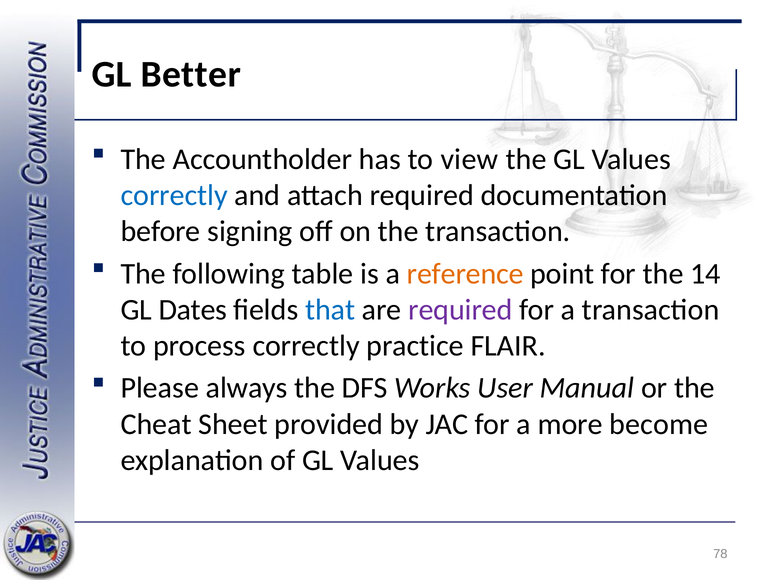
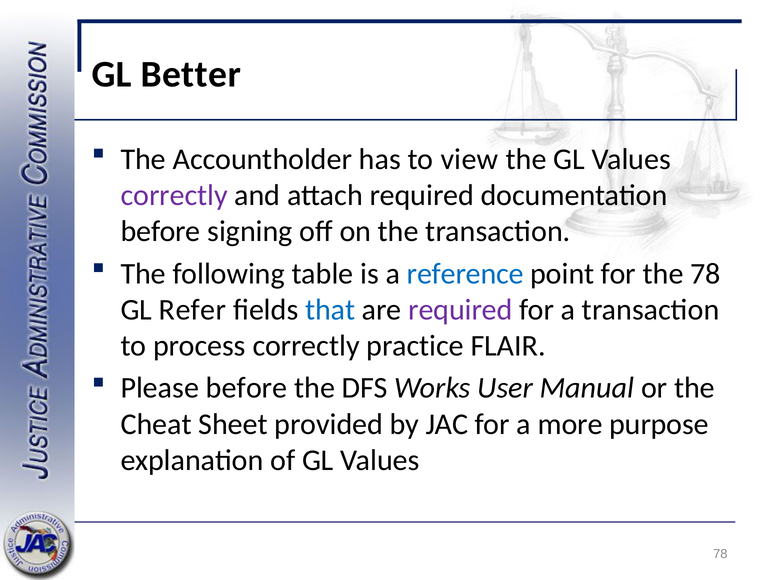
correctly colour: blue -> purple (174, 196)
reference colour: orange -> blue (465, 274)
the 14: 14 -> 78 (705, 274)
Dates: Dates -> Refer (192, 310)
Please always: always -> before (247, 388)
become: become -> purpose (659, 425)
